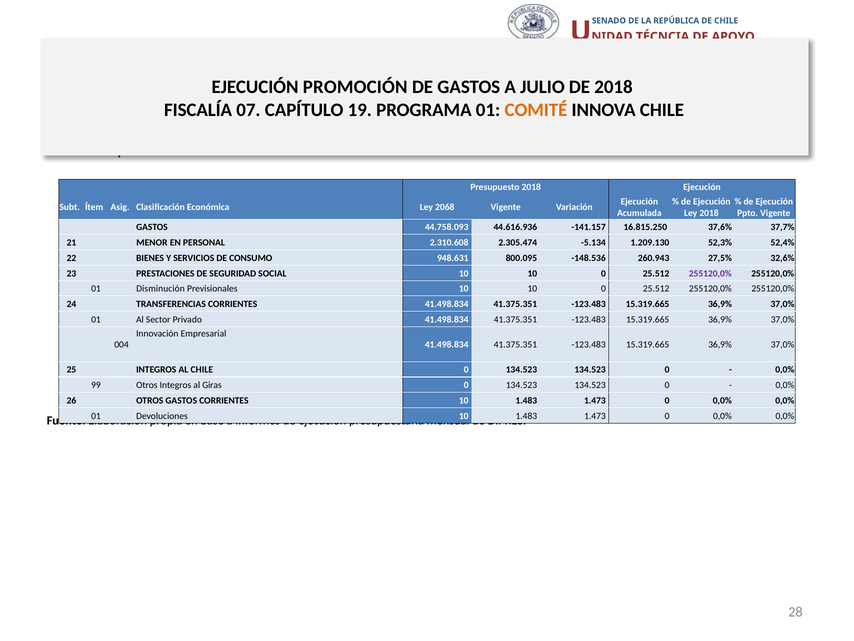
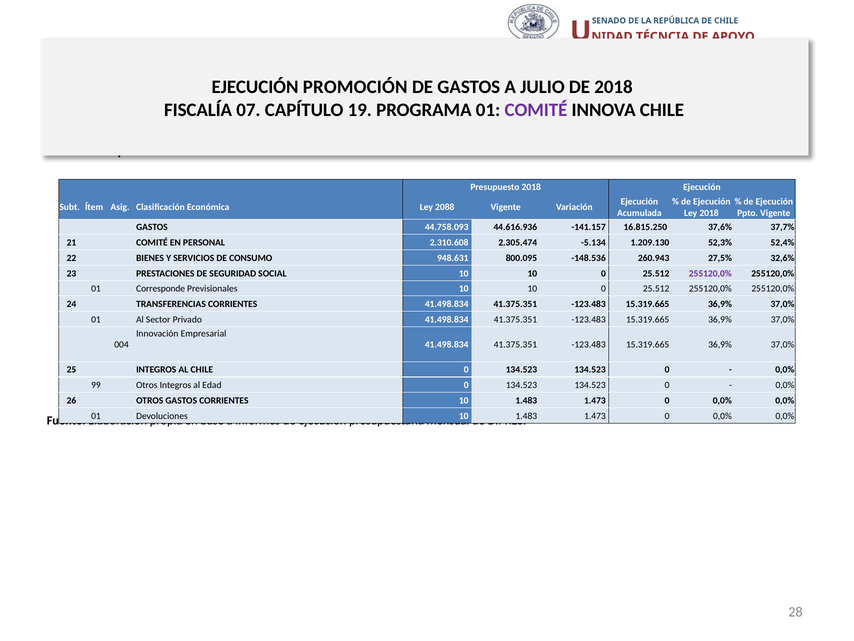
COMITÉ colour: orange -> purple (536, 110)
2068: 2068 -> 2088 (445, 207)
21 MENOR: MENOR -> COMITÉ (152, 242)
Disminución: Disminución -> Corresponde (161, 289)
Giras: Giras -> Edad (212, 385)
